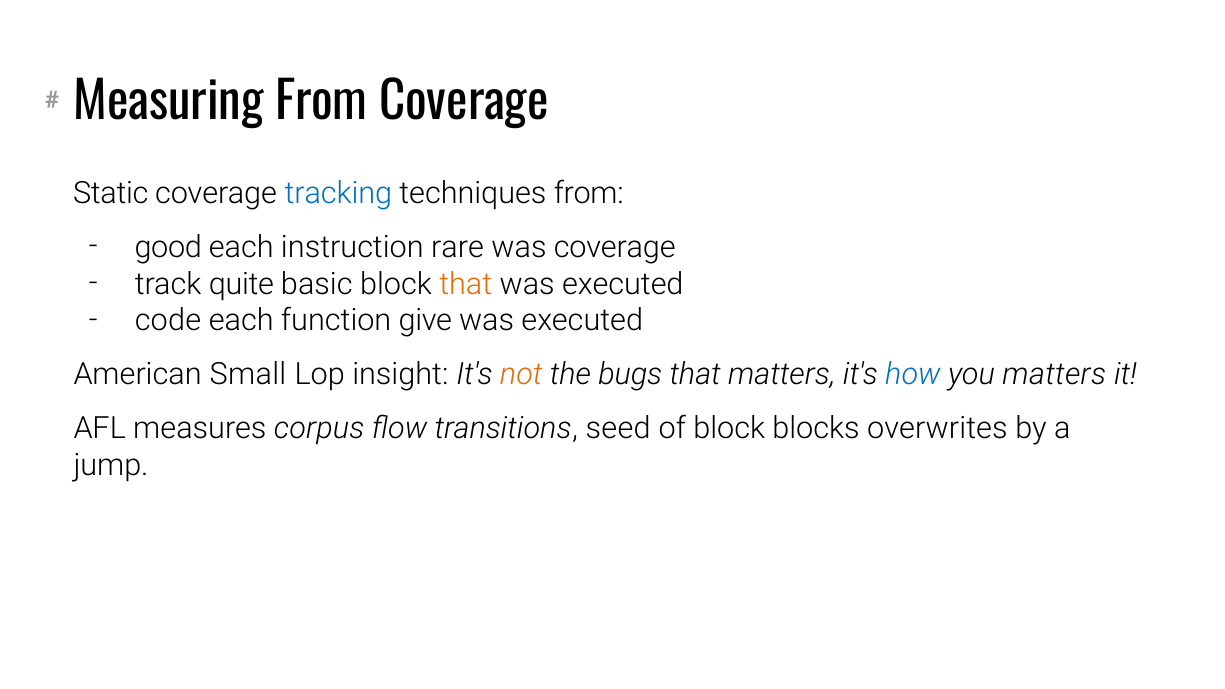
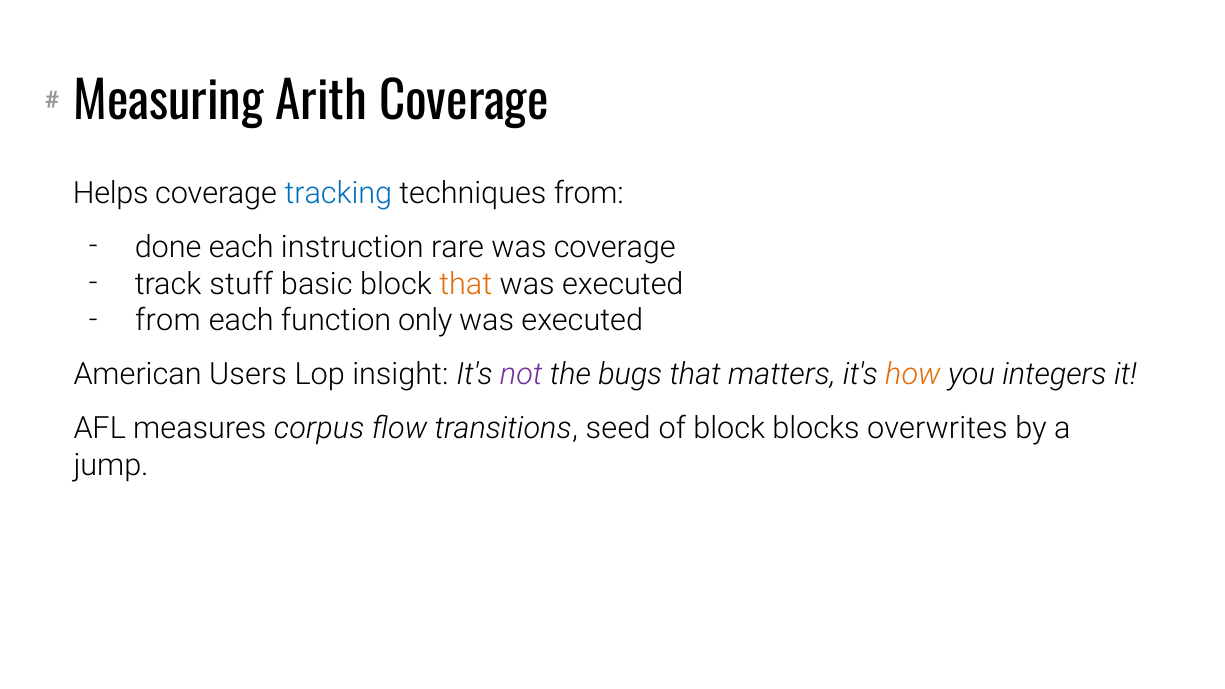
Measuring From: From -> Arith (321, 103)
Static: Static -> Helps (111, 194)
good: good -> done (168, 247)
quite: quite -> stuff (241, 284)
code: code -> from (168, 321)
give: give -> only (425, 321)
Small: Small -> Users (248, 375)
not colour: orange -> purple (521, 375)
how colour: blue -> orange (913, 375)
you matters: matters -> integers (1054, 375)
